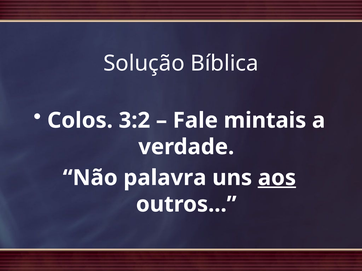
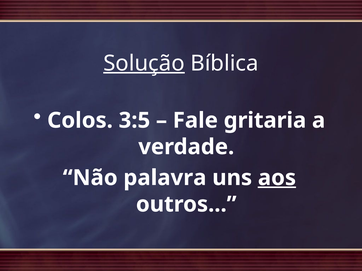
Solução underline: none -> present (144, 63)
3:2: 3:2 -> 3:5 (134, 121)
mintais: mintais -> gritaria (265, 121)
